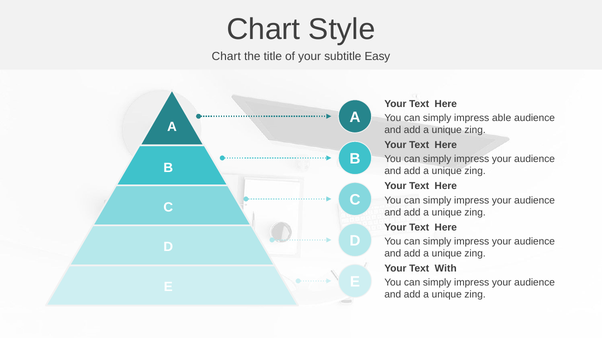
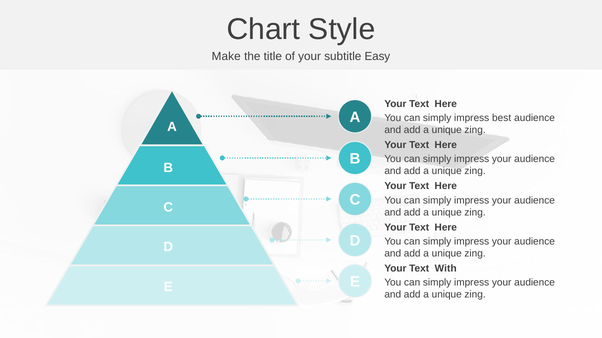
Chart: Chart -> Make (226, 56)
able: able -> best (502, 118)
